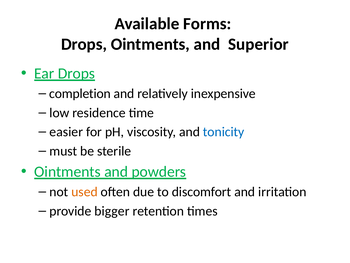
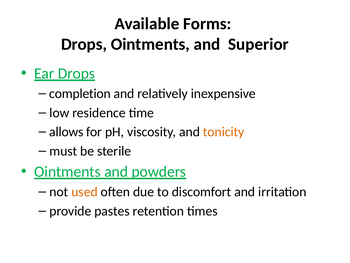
easier: easier -> allows (66, 132)
tonicity colour: blue -> orange (224, 132)
bigger: bigger -> pastes (112, 211)
